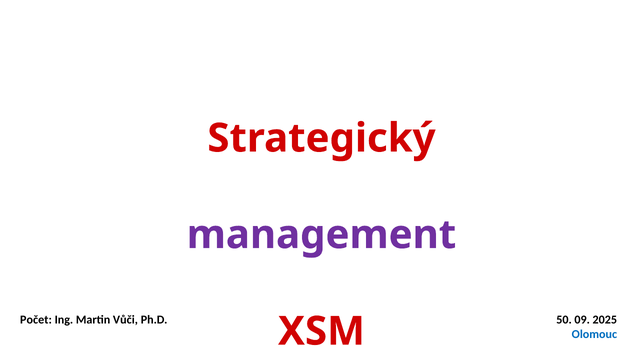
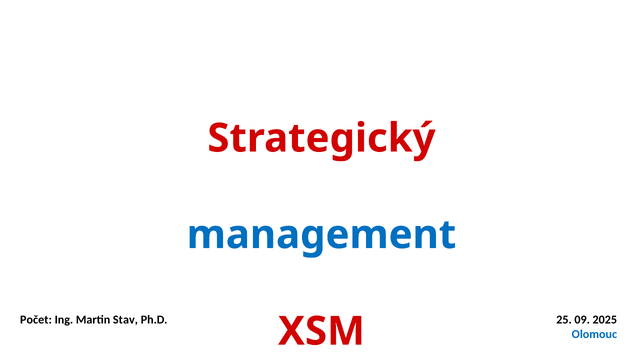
management colour: purple -> blue (321, 235)
Vůči: Vůči -> Stav (125, 320)
50: 50 -> 25 (564, 320)
